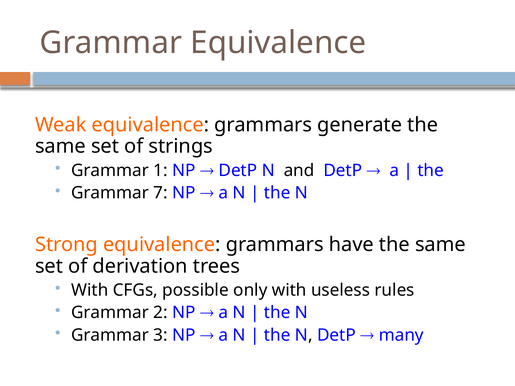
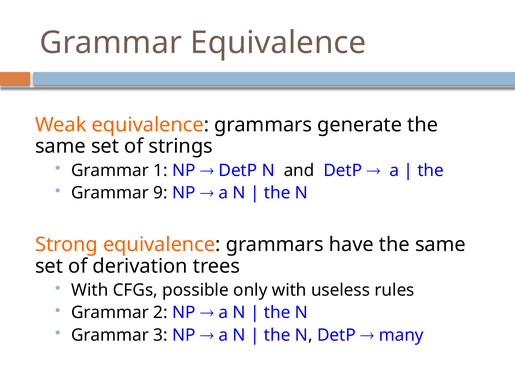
7: 7 -> 9 (161, 193)
